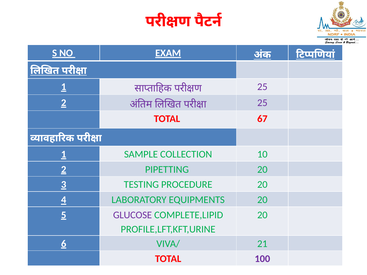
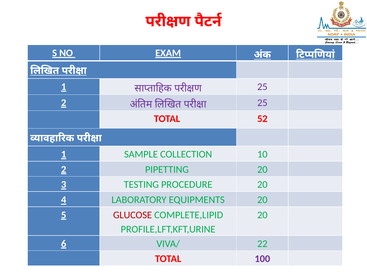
67: 67 -> 52 (262, 119)
GLUCOSE colour: purple -> red (133, 215)
21: 21 -> 22 (262, 244)
